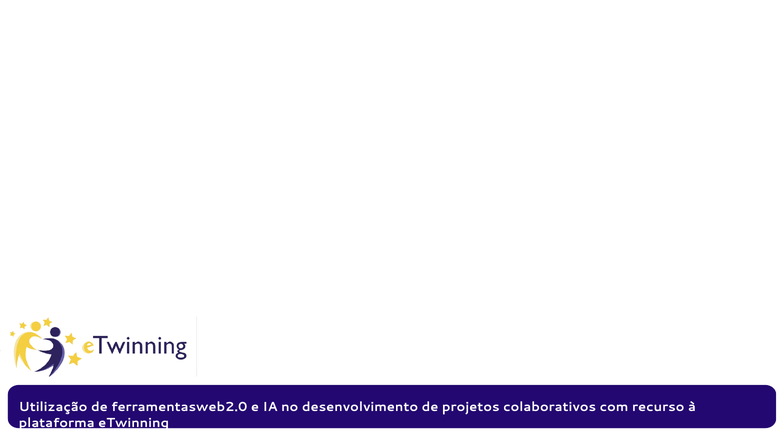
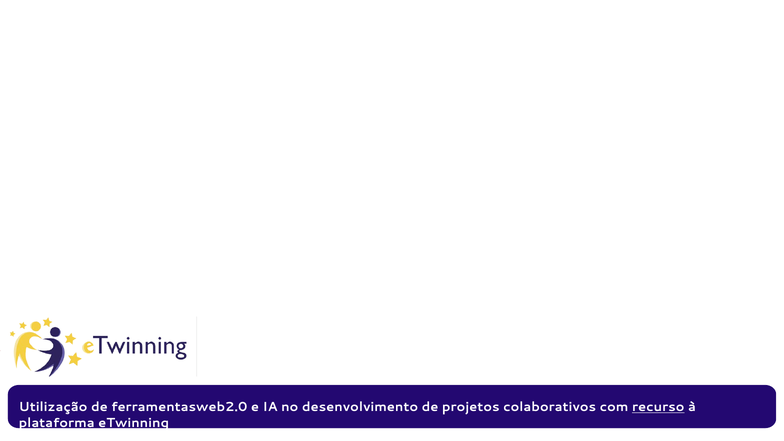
recurso underline: none -> present (658, 407)
